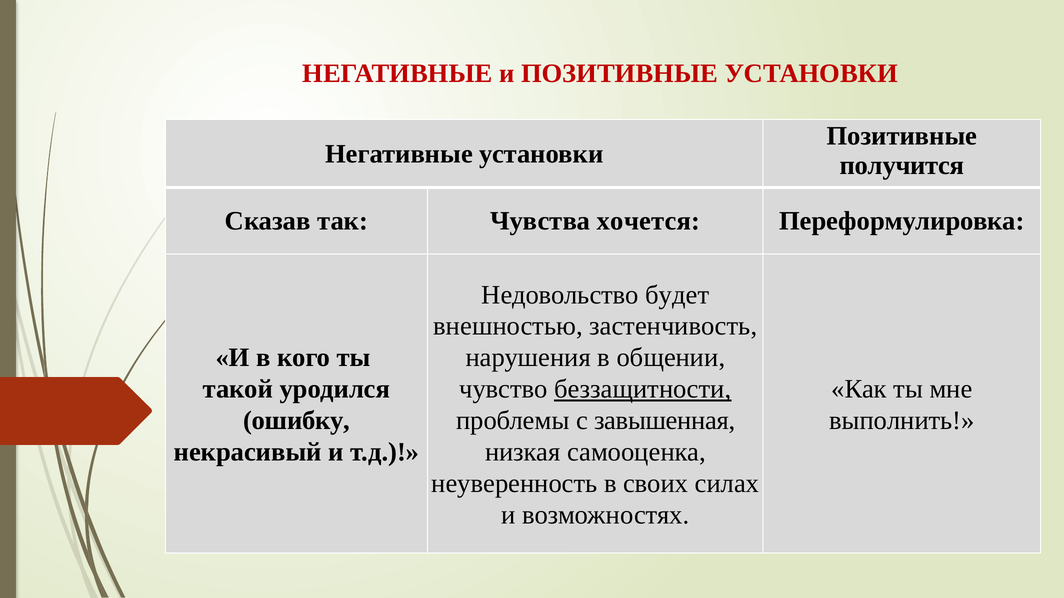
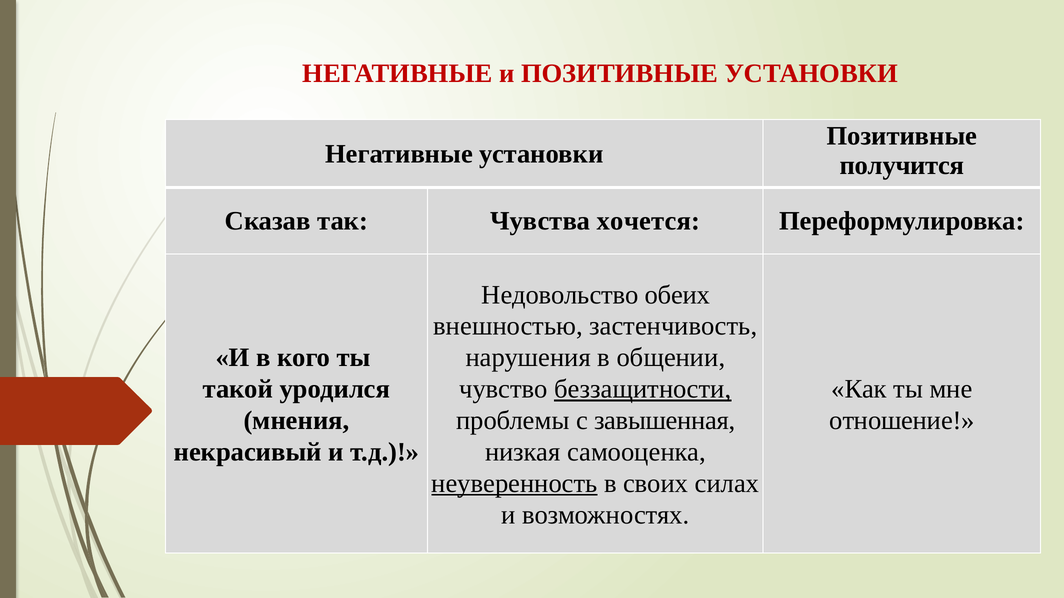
будет: будет -> обеих (677, 295)
ошибку: ошибку -> мнения (296, 421)
выполнить: выполнить -> отношение (902, 421)
неуверенность underline: none -> present (514, 484)
